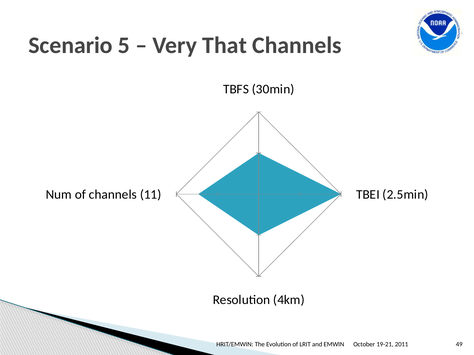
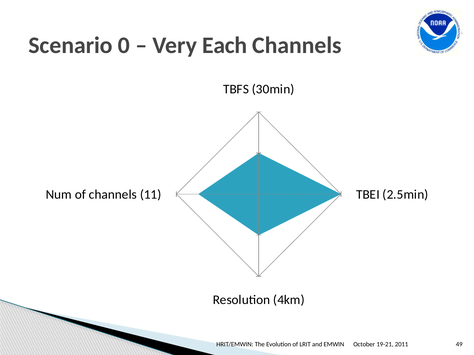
5: 5 -> 0 (124, 46)
That: That -> Each (225, 46)
